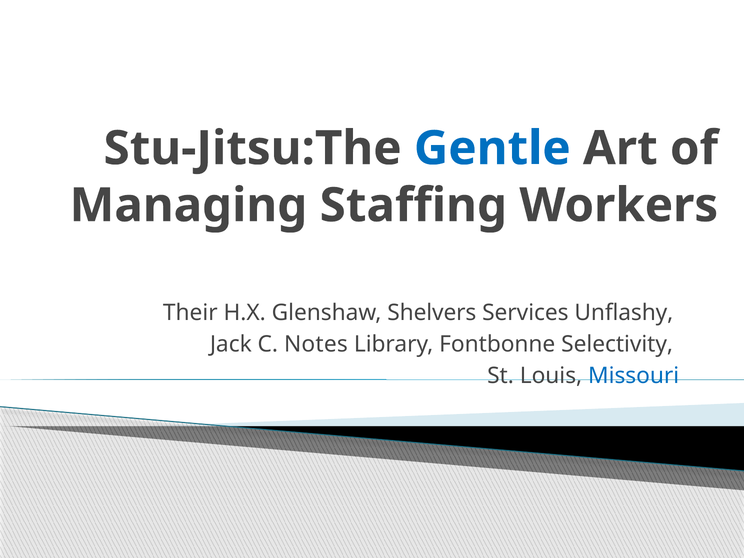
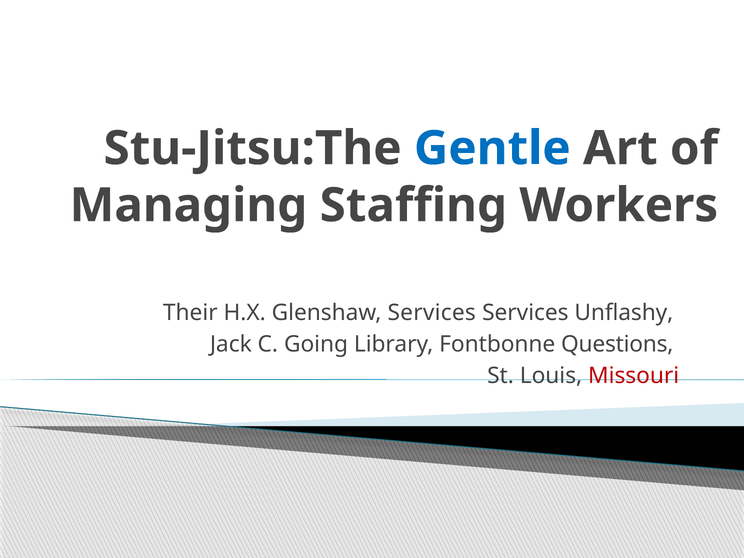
Glenshaw Shelvers: Shelvers -> Services (432, 313)
Notes: Notes -> Going (316, 344)
Selectivity: Selectivity -> Questions (617, 344)
Missouri colour: blue -> red (634, 376)
